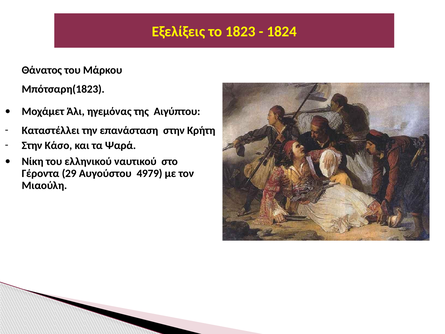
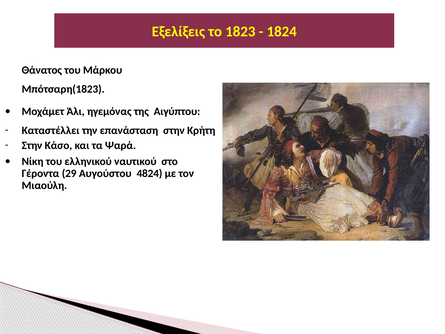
4979: 4979 -> 4824 (149, 173)
